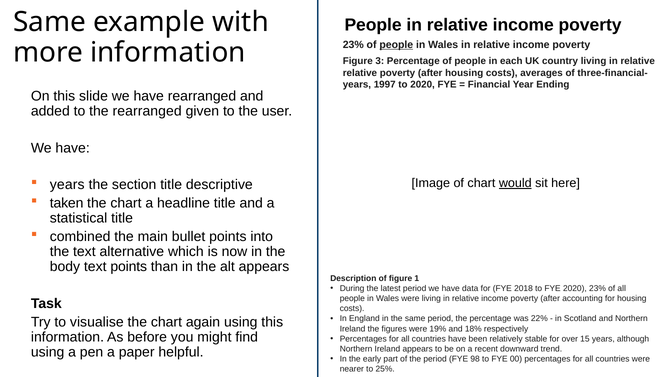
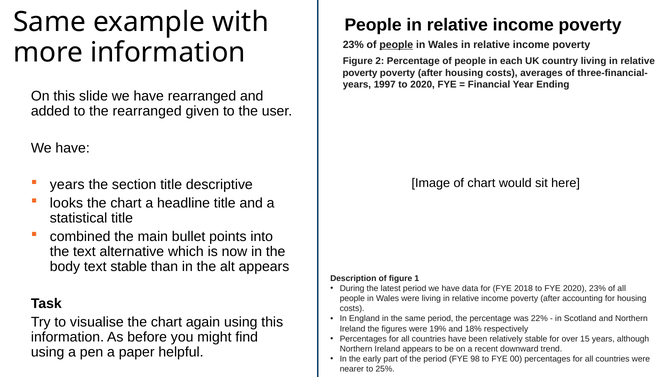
3: 3 -> 2 (380, 61)
relative: relative -> poverty (360, 73)
would underline: present -> none (515, 183)
taken: taken -> looks (66, 203)
text points: points -> stable (129, 267)
